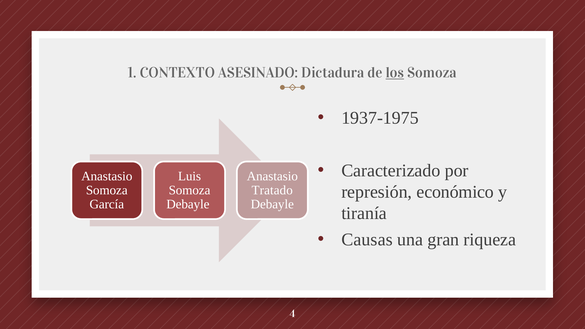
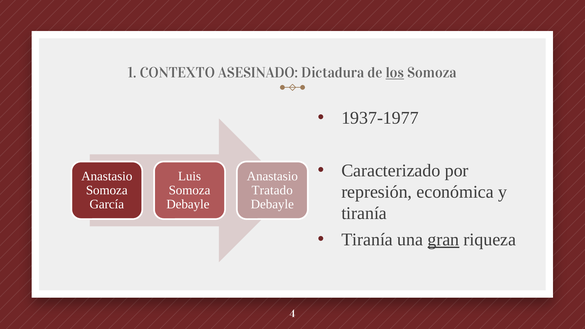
1937-1975: 1937-1975 -> 1937-1977 (380, 118)
económico: económico -> económica (455, 192)
Causas: Causas -> Tiranía (367, 240)
gran underline: none -> present (443, 240)
